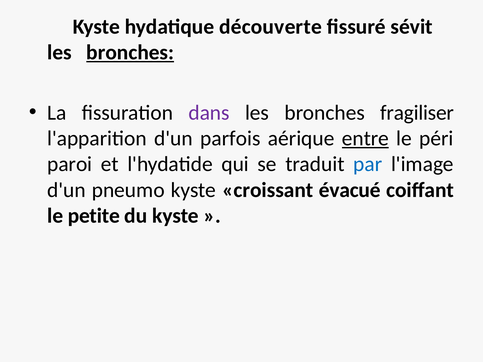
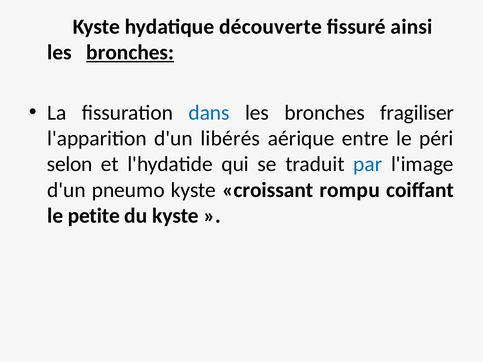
sévit: sévit -> ainsi (412, 27)
dans colour: purple -> blue (209, 113)
parfois: parfois -> libérés (230, 139)
entre underline: present -> none (365, 139)
paroi: paroi -> selon (70, 164)
évacué: évacué -> rompu (350, 190)
